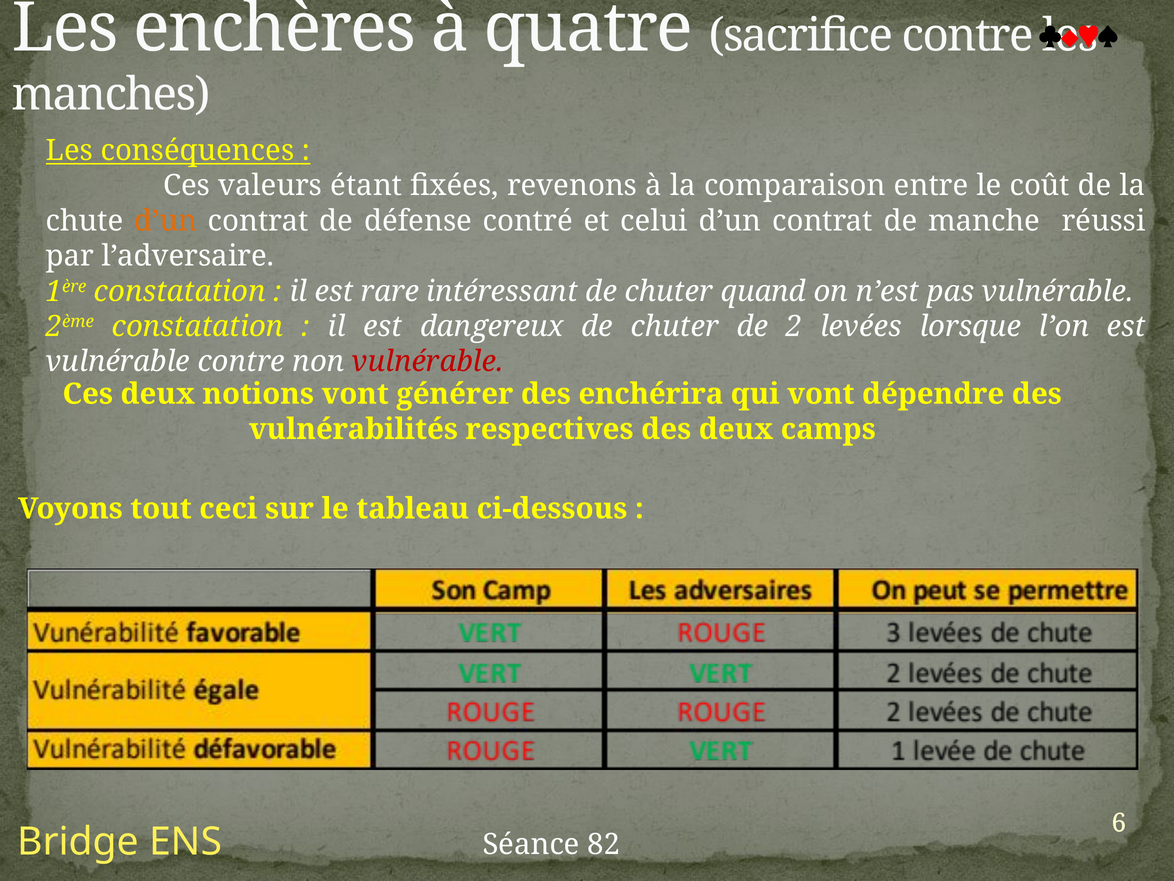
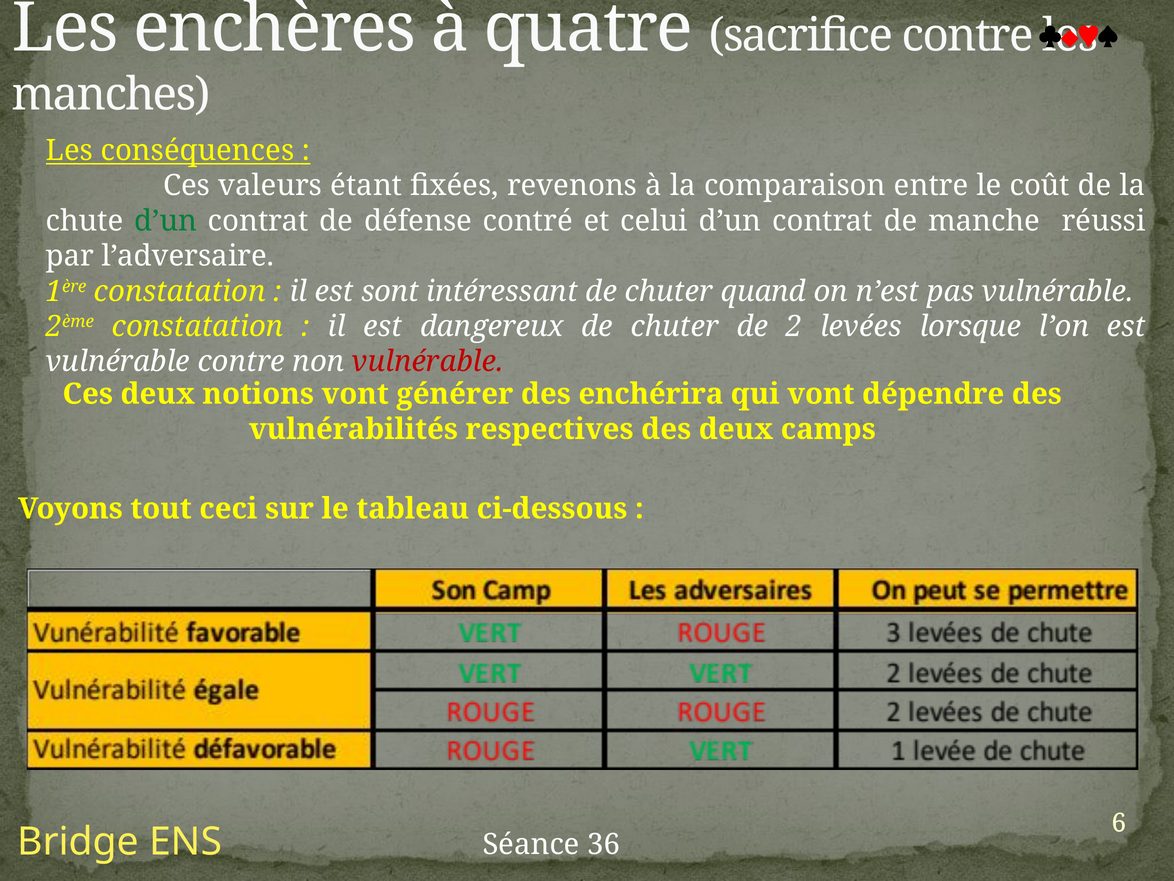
d’un colour: orange -> green (166, 221)
rare: rare -> sont (390, 291)
82: 82 -> 36 (604, 844)
